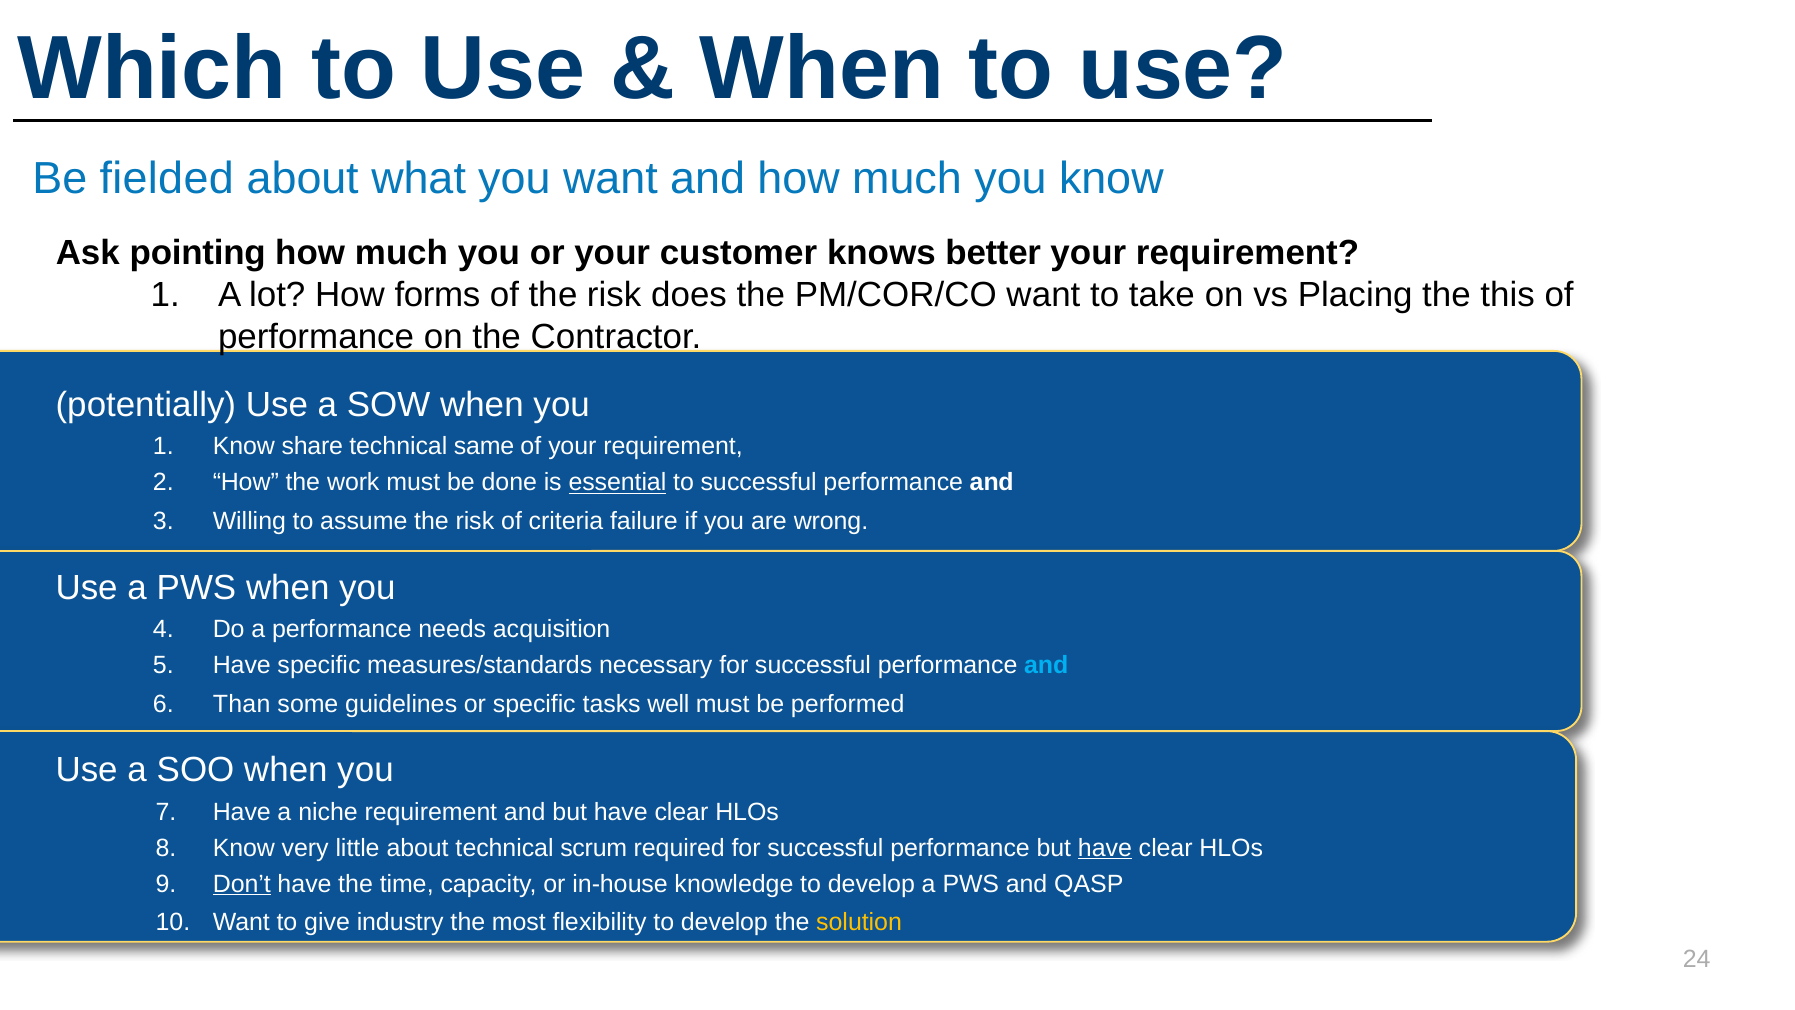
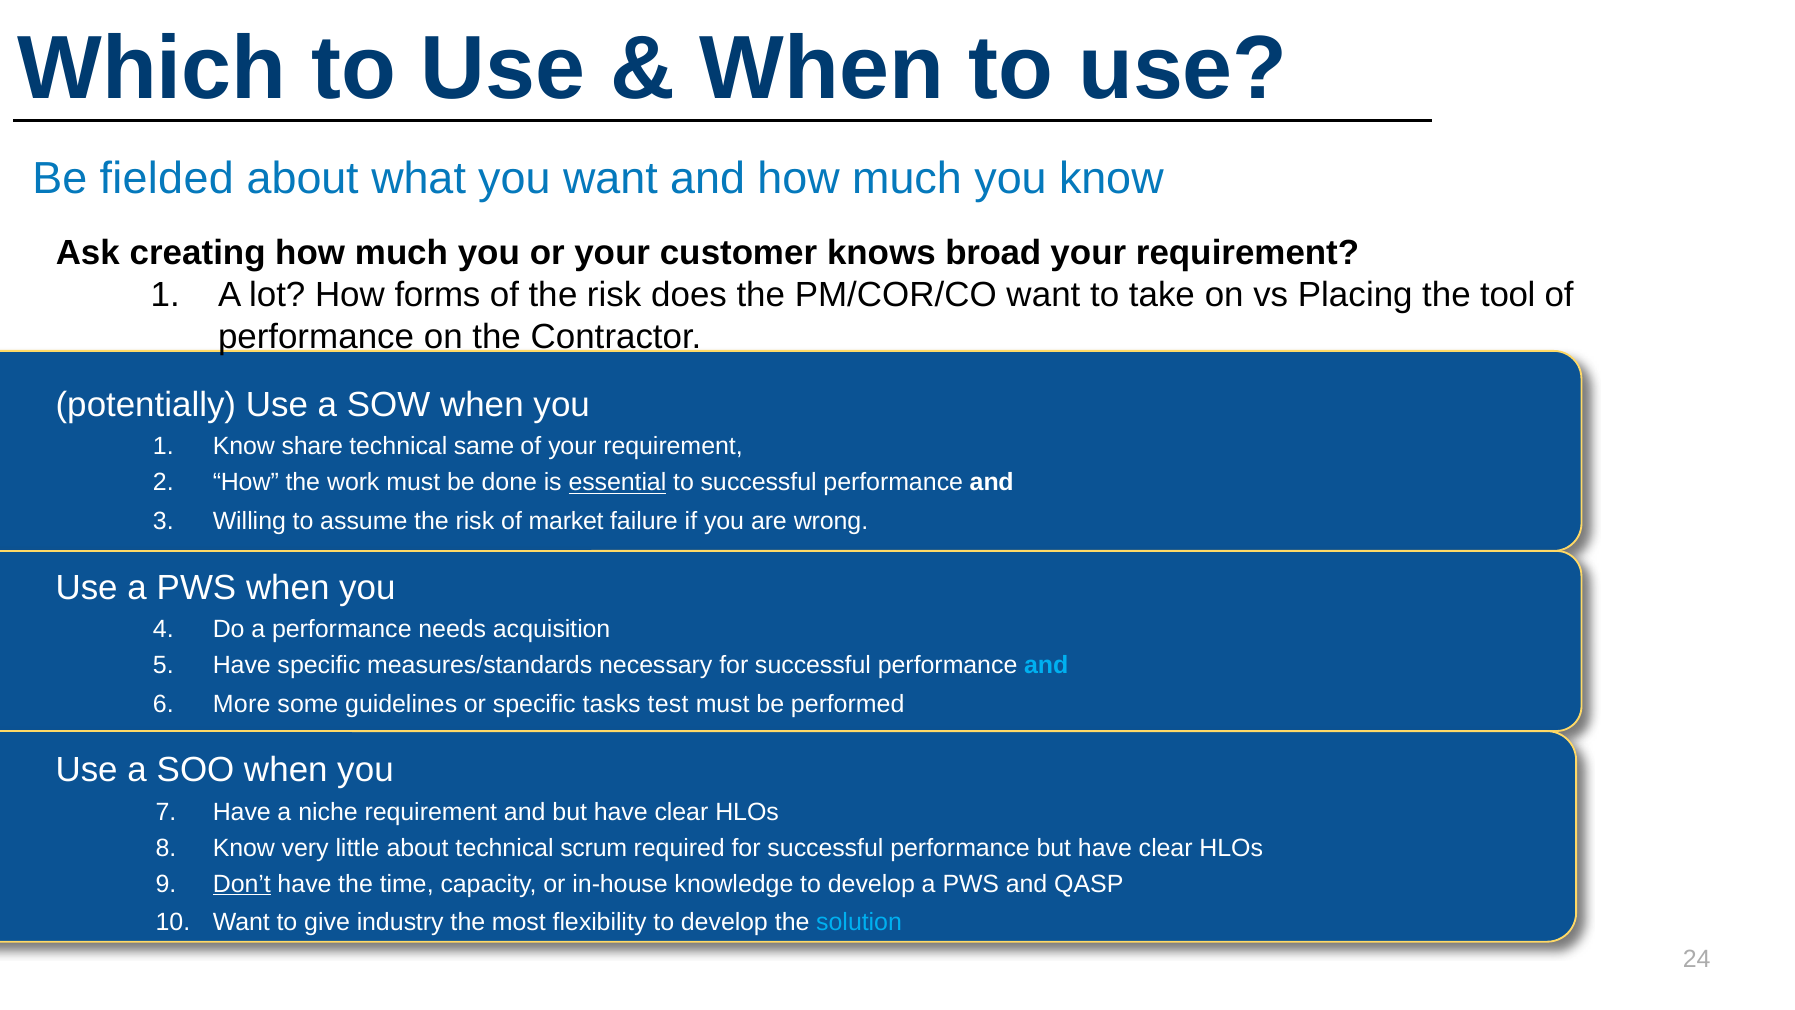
pointing: pointing -> creating (198, 253)
better: better -> broad (993, 253)
this: this -> tool (1508, 295)
criteria: criteria -> market (566, 521)
Than: Than -> More (242, 704)
well: well -> test (668, 704)
have underline: present -> none (1105, 848)
solution colour: yellow -> light blue (859, 922)
